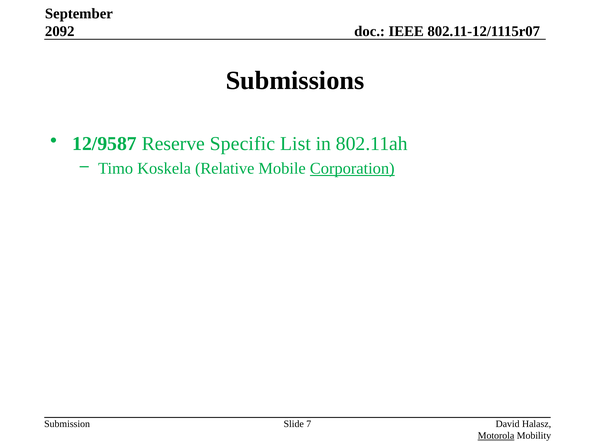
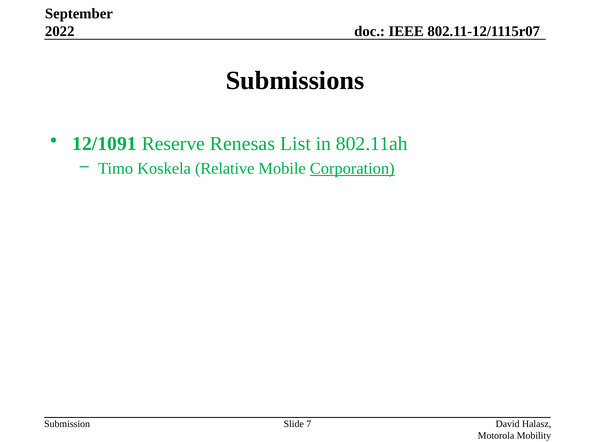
2092: 2092 -> 2022 (60, 31)
12/9587: 12/9587 -> 12/1091 (105, 144)
Specific: Specific -> Renesas (243, 144)
Motorola underline: present -> none (496, 436)
